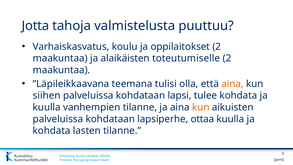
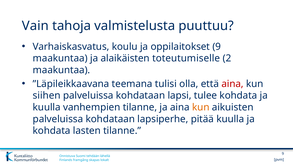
Jotta: Jotta -> Vain (35, 26)
oppilaitokset 2: 2 -> 9 (217, 47)
aina colour: orange -> red (232, 84)
ottaa: ottaa -> pitää (202, 119)
